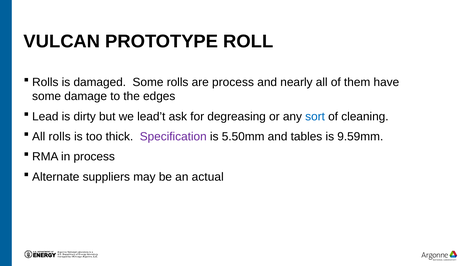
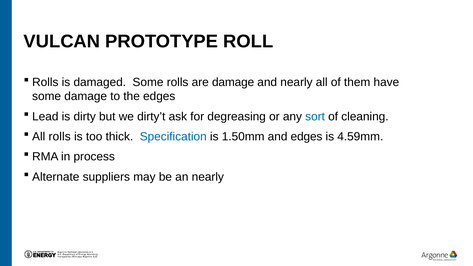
are process: process -> damage (233, 82)
lead’t: lead’t -> dirty’t (151, 116)
Specification colour: purple -> blue (173, 137)
5.50mm: 5.50mm -> 1.50mm (243, 137)
and tables: tables -> edges (307, 137)
9.59mm: 9.59mm -> 4.59mm (360, 137)
an actual: actual -> nearly (208, 177)
